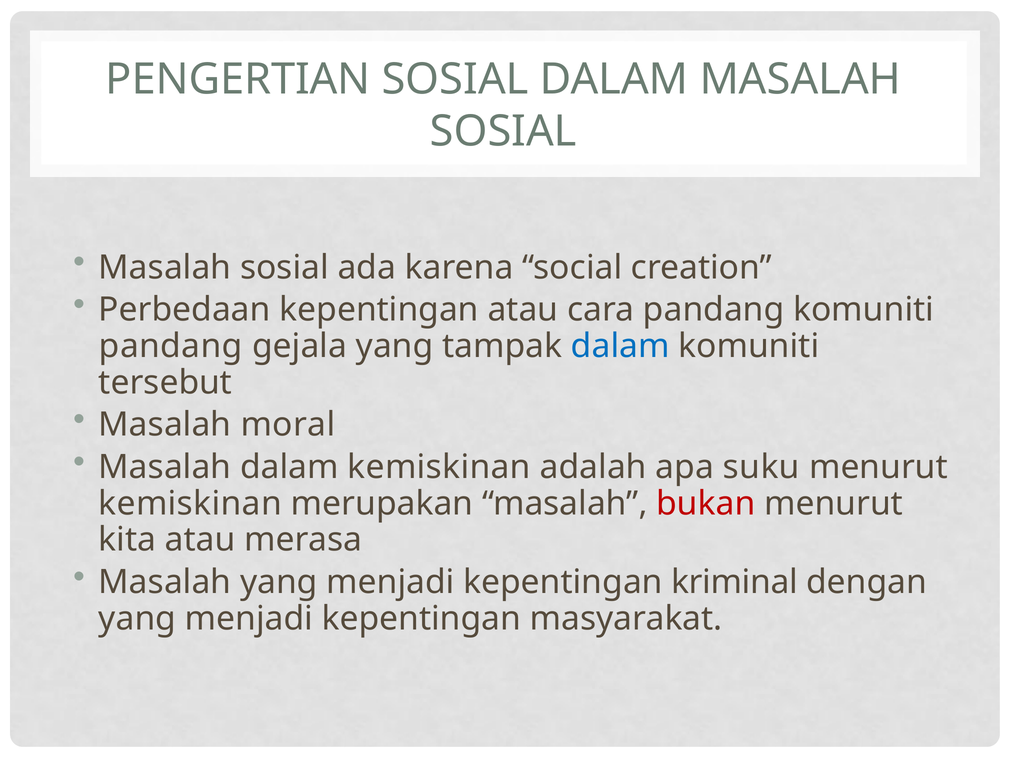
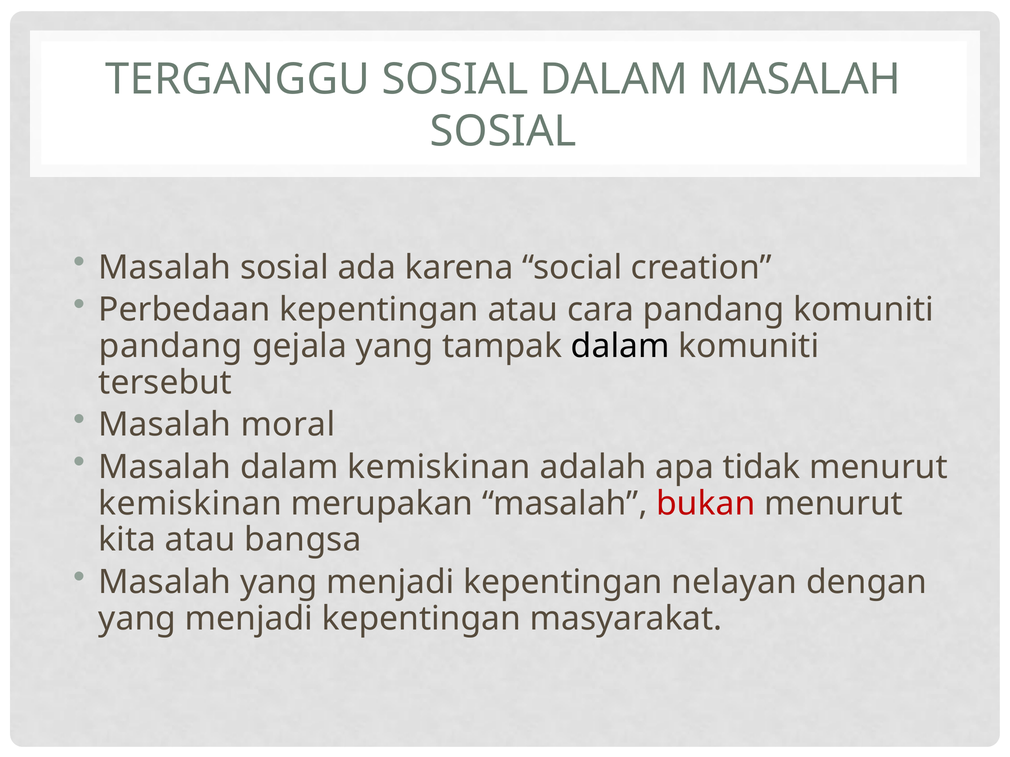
PENGERTIAN: PENGERTIAN -> TERGANGGU (238, 79)
dalam colour: blue -> black (620, 346)
suku: suku -> tidak (762, 467)
merasa: merasa -> bangsa (303, 540)
kriminal: kriminal -> nelayan (734, 583)
